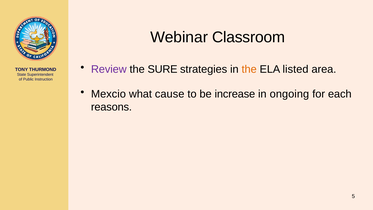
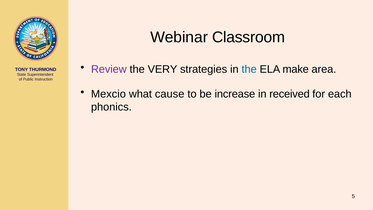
SURE: SURE -> VERY (162, 69)
the colour: orange -> blue (249, 69)
listed: listed -> make (296, 69)
ongoing: ongoing -> received (290, 94)
reasons: reasons -> phonics (111, 107)
